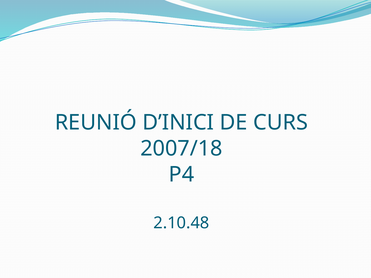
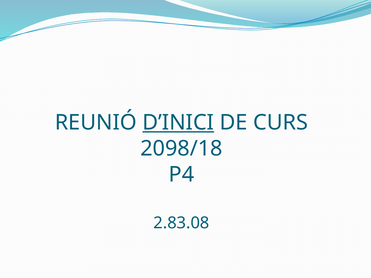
D’INICI underline: none -> present (178, 123)
2007/18: 2007/18 -> 2098/18 (181, 149)
2.10.48: 2.10.48 -> 2.83.08 (181, 223)
